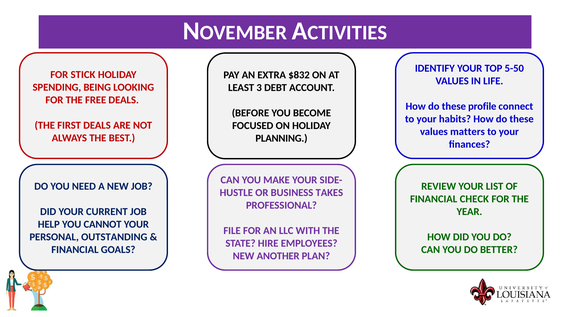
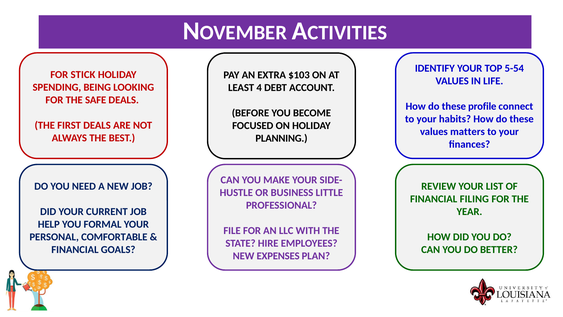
5-50: 5-50 -> 5-54 (514, 68)
$832: $832 -> $103 (299, 75)
3: 3 -> 4 (259, 87)
FREE: FREE -> SAFE (96, 100)
TAKES: TAKES -> LITTLE (329, 192)
CHECK: CHECK -> FILING (474, 199)
CANNOT: CANNOT -> FORMAL (103, 224)
OUTSTANDING: OUTSTANDING -> COMFORTABLE (114, 237)
ANOTHER: ANOTHER -> EXPENSES (278, 256)
